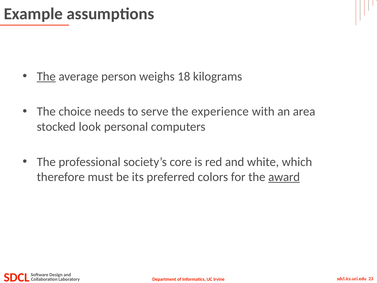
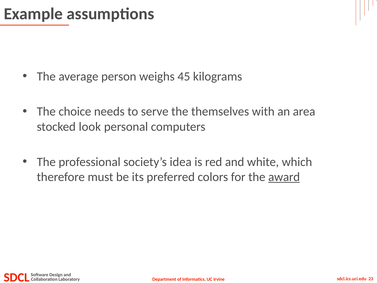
The underline: present -> none (46, 76)
18: 18 -> 45 (184, 76)
experience: experience -> themselves (220, 111)
core: core -> idea (181, 162)
